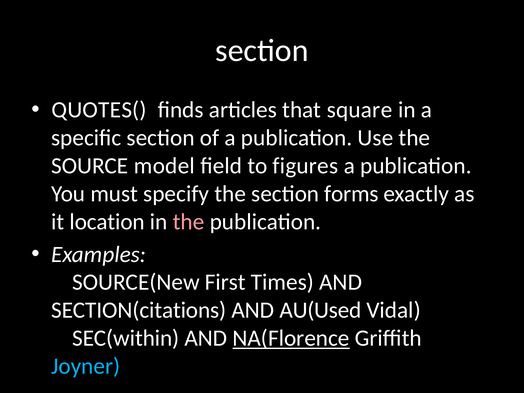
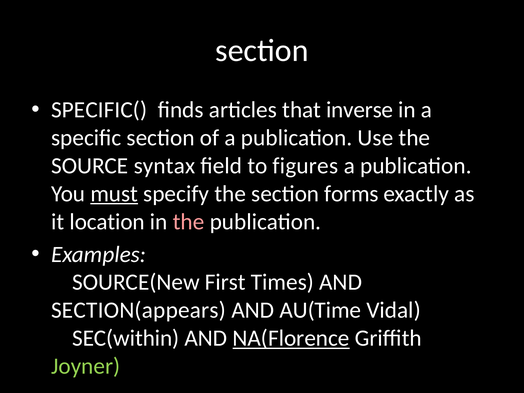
QUOTES(: QUOTES( -> SPECIFIC( (99, 110)
square: square -> inverse (360, 110)
model: model -> syntax (164, 166)
must underline: none -> present (114, 194)
SECTION(citations: SECTION(citations -> SECTION(appears (139, 310)
AU(Used: AU(Used -> AU(Time (320, 310)
Joyner colour: light blue -> light green (86, 366)
